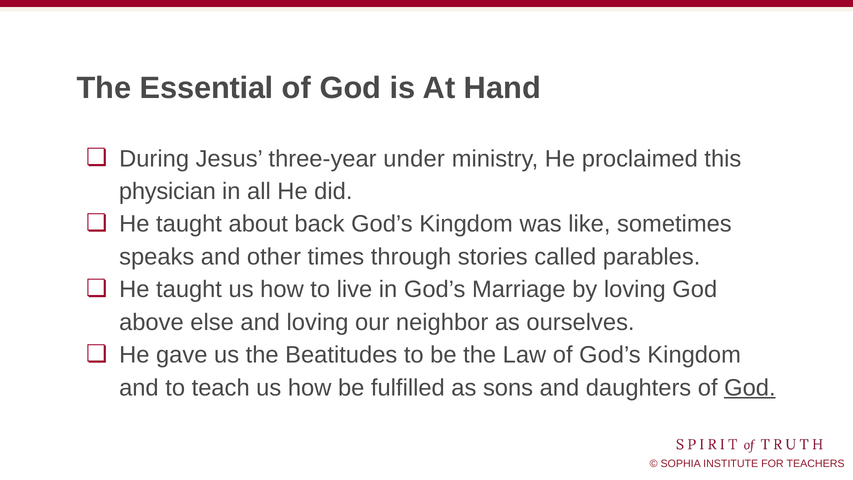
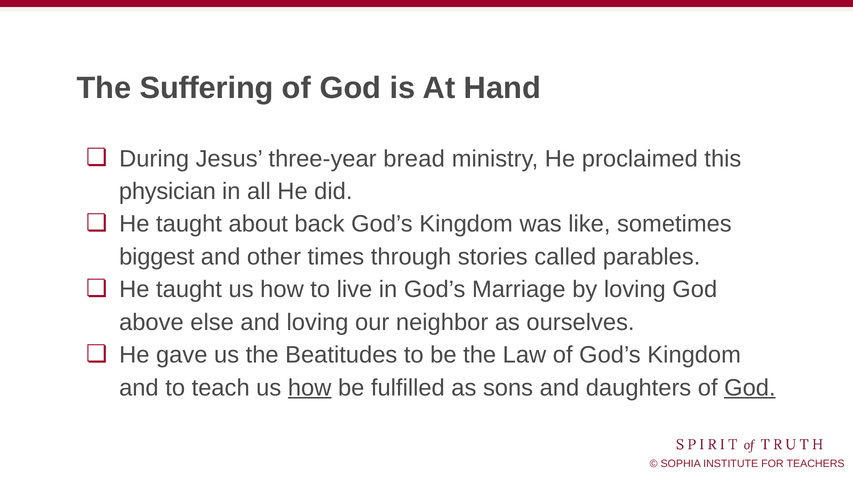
Essential: Essential -> Suffering (207, 88)
under: under -> bread (414, 159)
speaks: speaks -> biggest (157, 257)
how underline: none -> present (310, 388)
